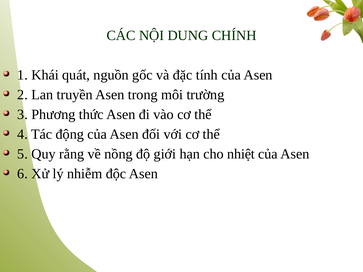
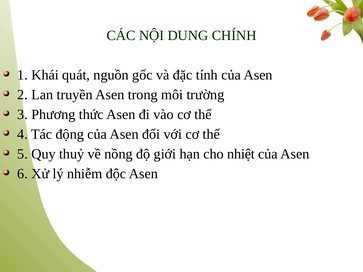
rằng: rằng -> thuỷ (72, 154)
